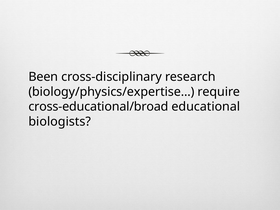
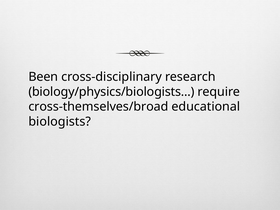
biology/physics/expertise…: biology/physics/expertise… -> biology/physics/biologists… (111, 92)
cross-educational/broad: cross-educational/broad -> cross-themselves/broad (98, 107)
